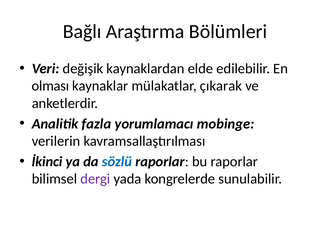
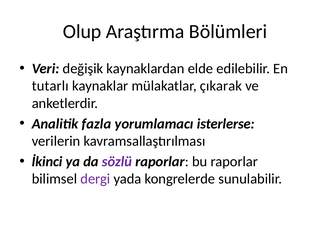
Bağlı: Bağlı -> Olup (82, 32)
olması: olması -> tutarlı (50, 86)
mobinge: mobinge -> isterlerse (226, 123)
sözlü colour: blue -> purple (117, 161)
